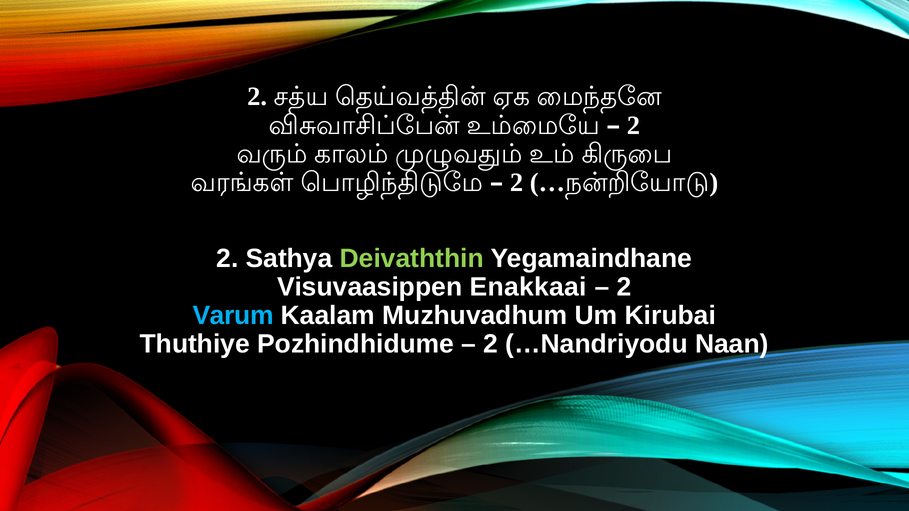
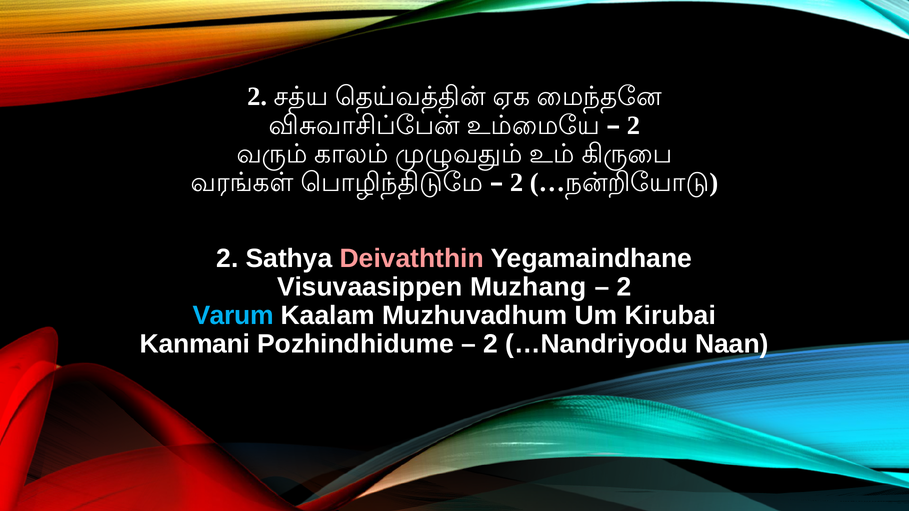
Deivaththin colour: light green -> pink (412, 259)
Enakkaai: Enakkaai -> Muzhang (528, 287)
Thuthiye: Thuthiye -> Kanmani (195, 344)
